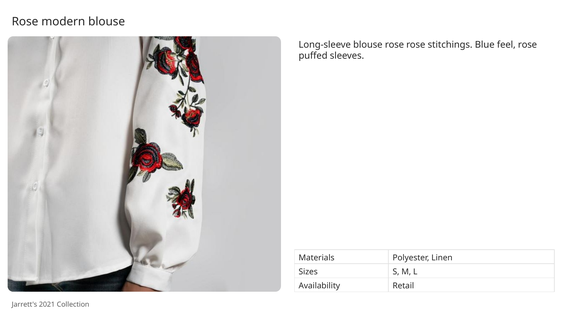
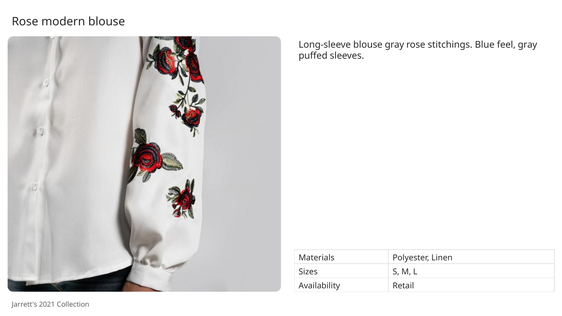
blouse rose: rose -> gray (394, 45)
feel rose: rose -> gray (527, 45)
